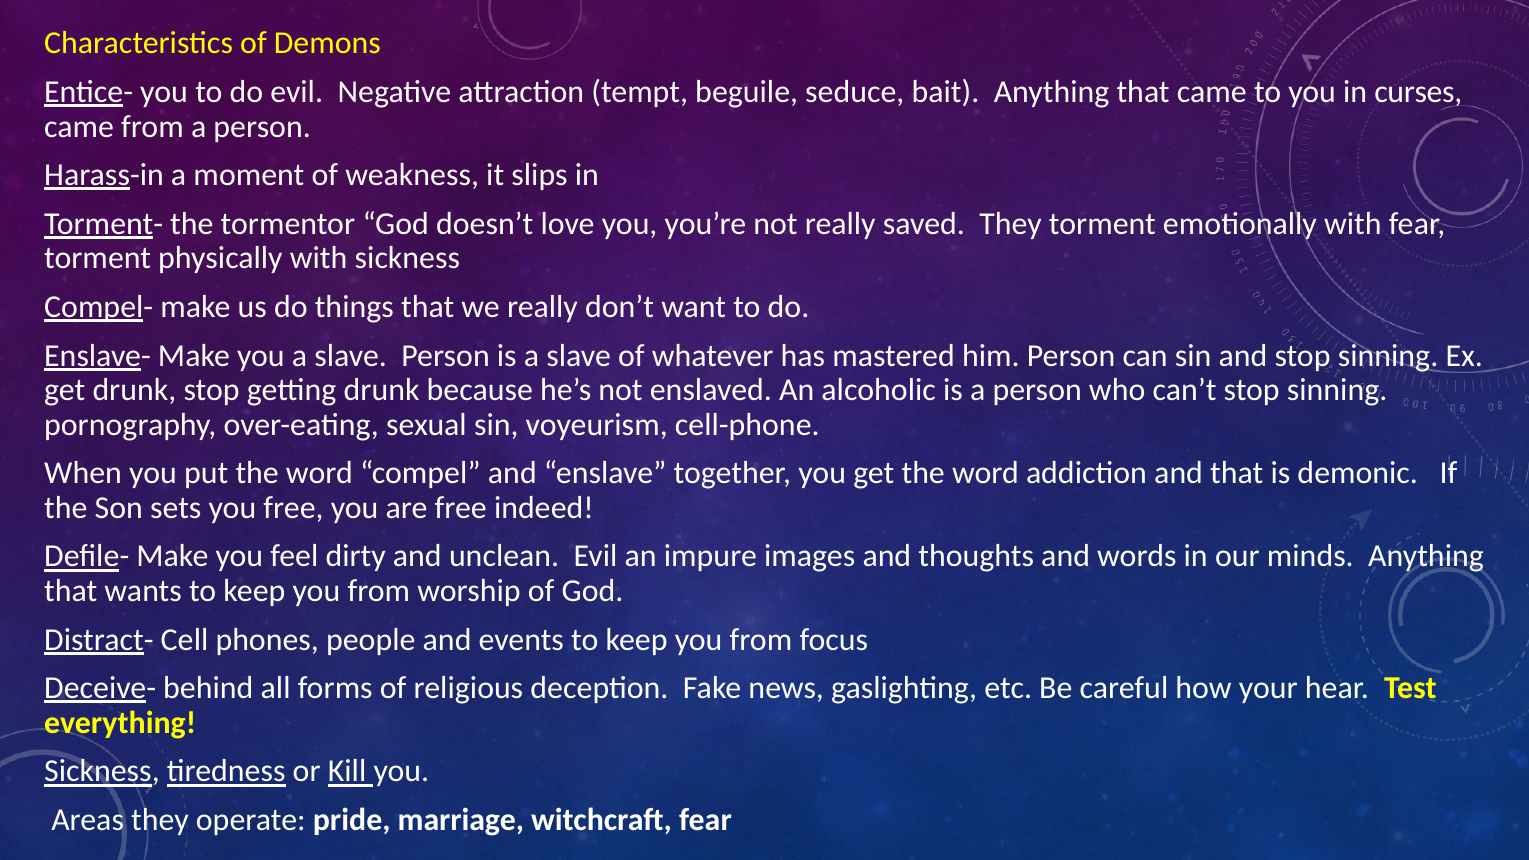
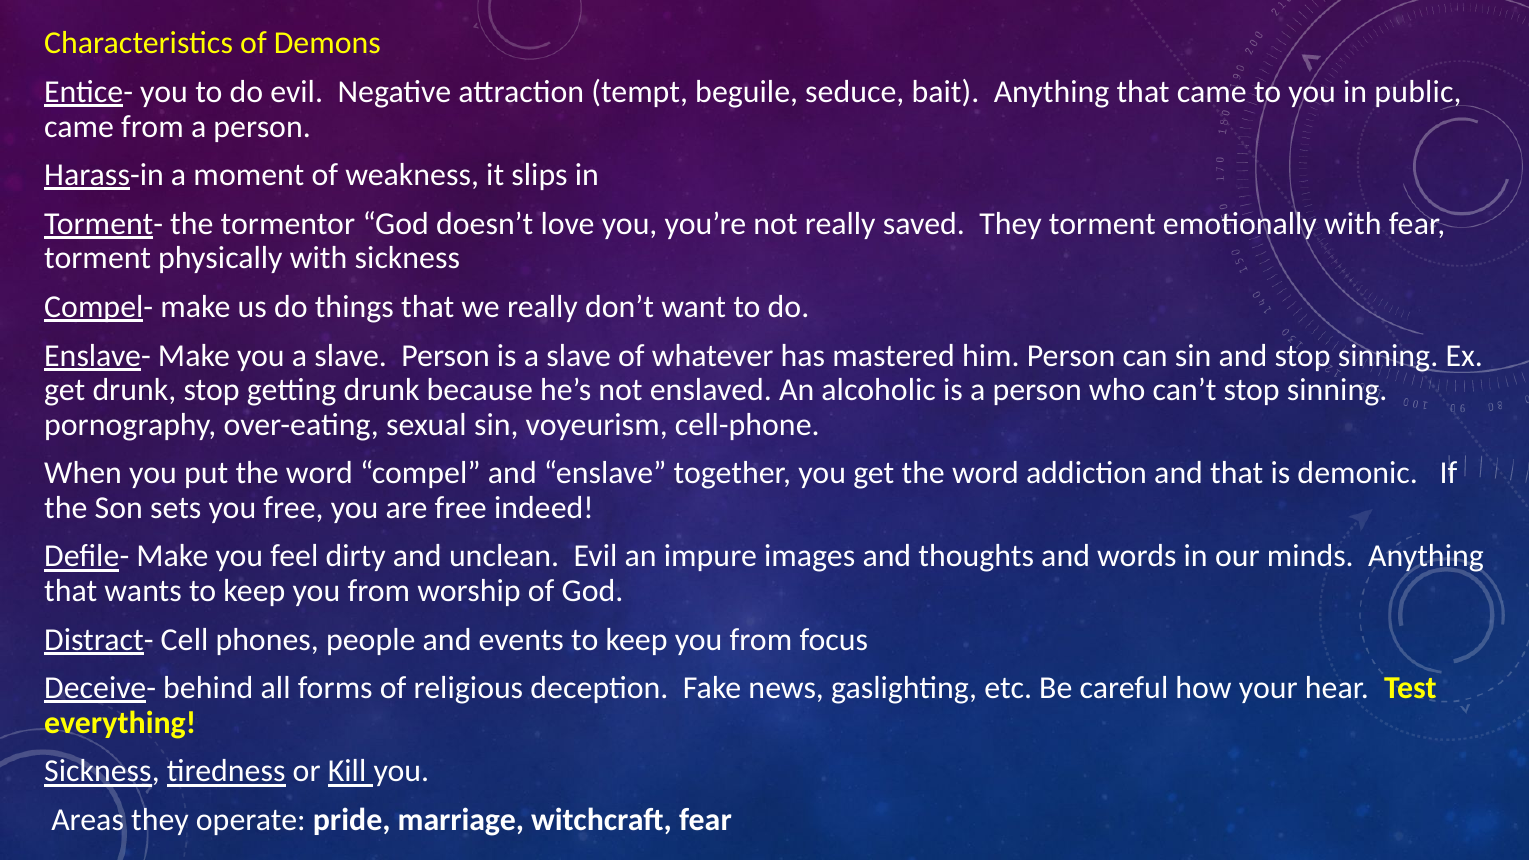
curses: curses -> public (1418, 92)
